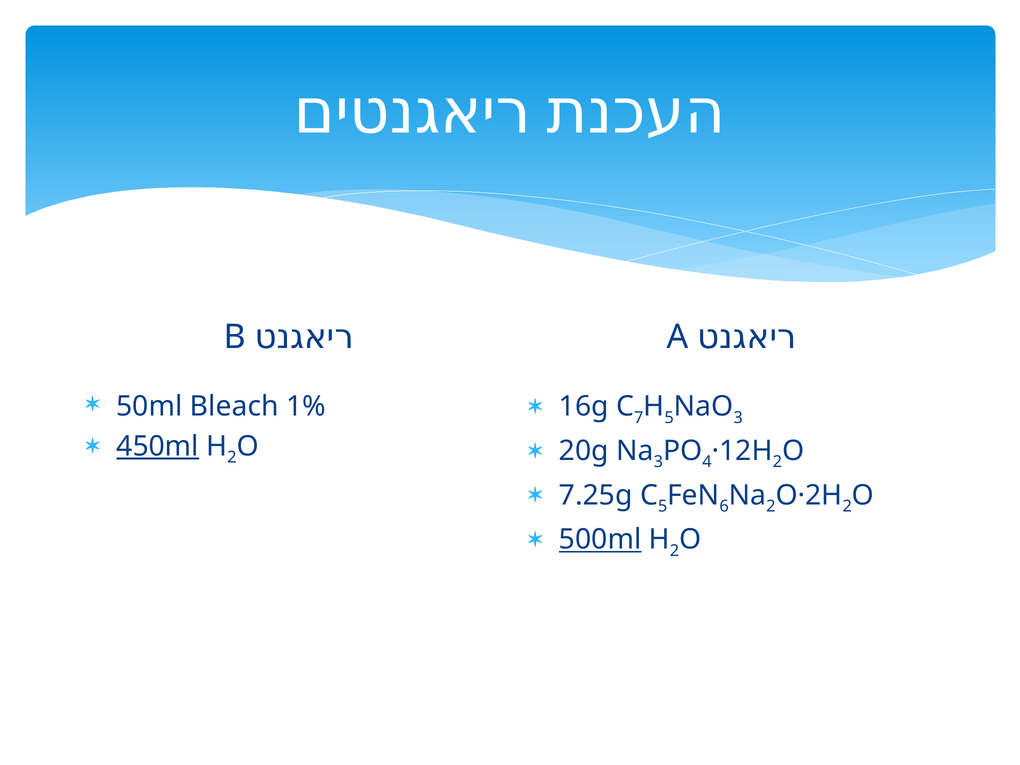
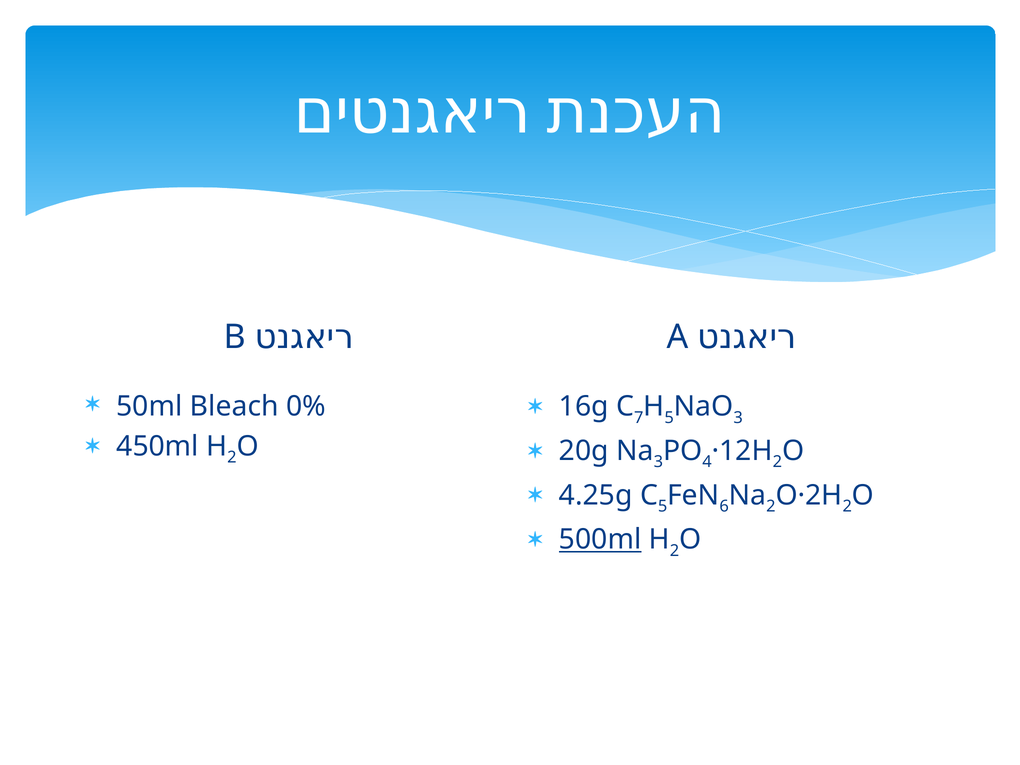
1%: 1% -> 0% (306, 407)
450ml underline: present -> none (158, 446)
7.25g: 7.25g -> 4.25g (596, 495)
